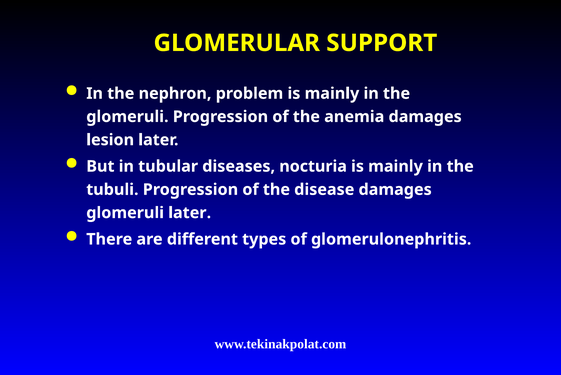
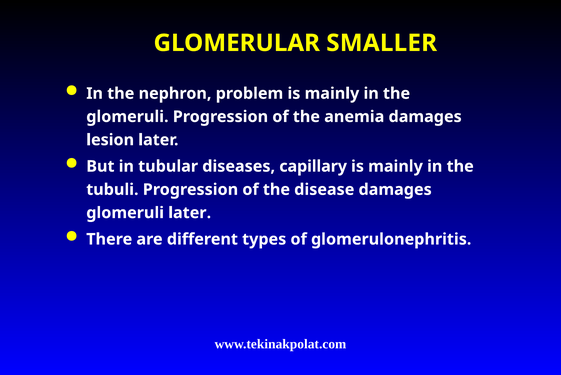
SUPPORT: SUPPORT -> SMALLER (382, 43)
nocturia: nocturia -> capillary (313, 167)
